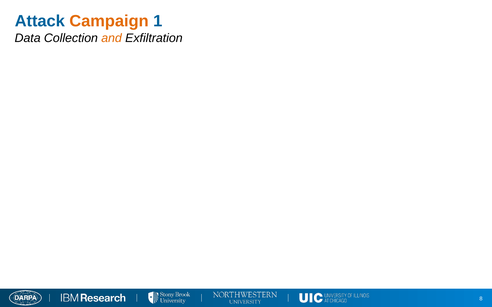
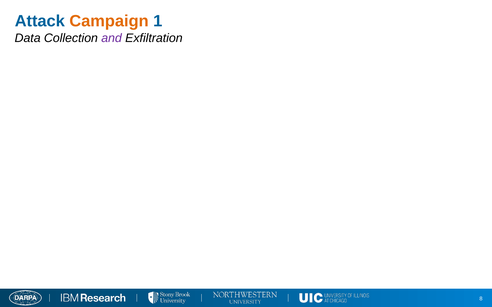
and colour: orange -> purple (112, 38)
